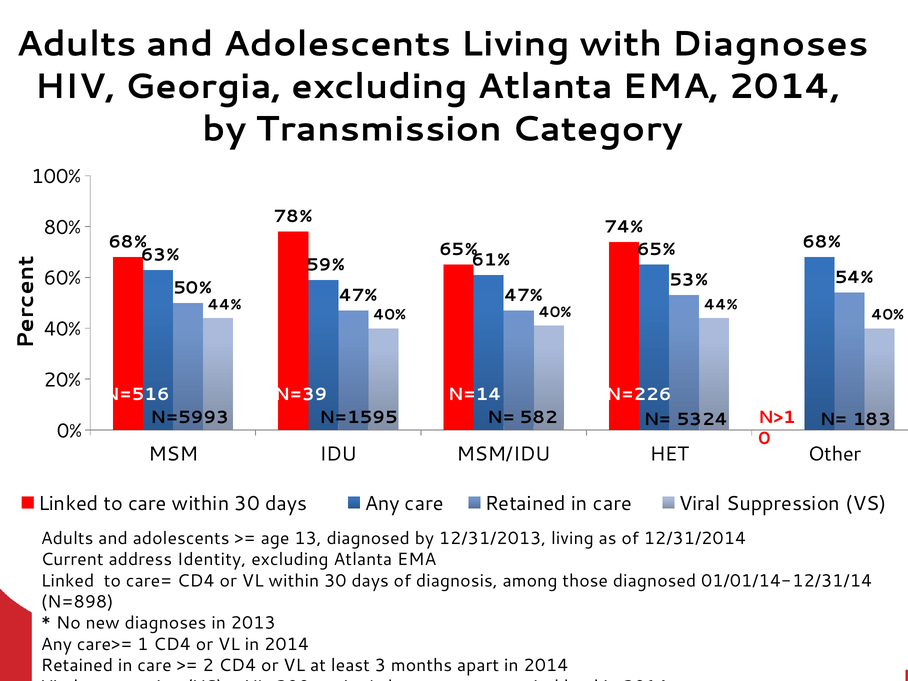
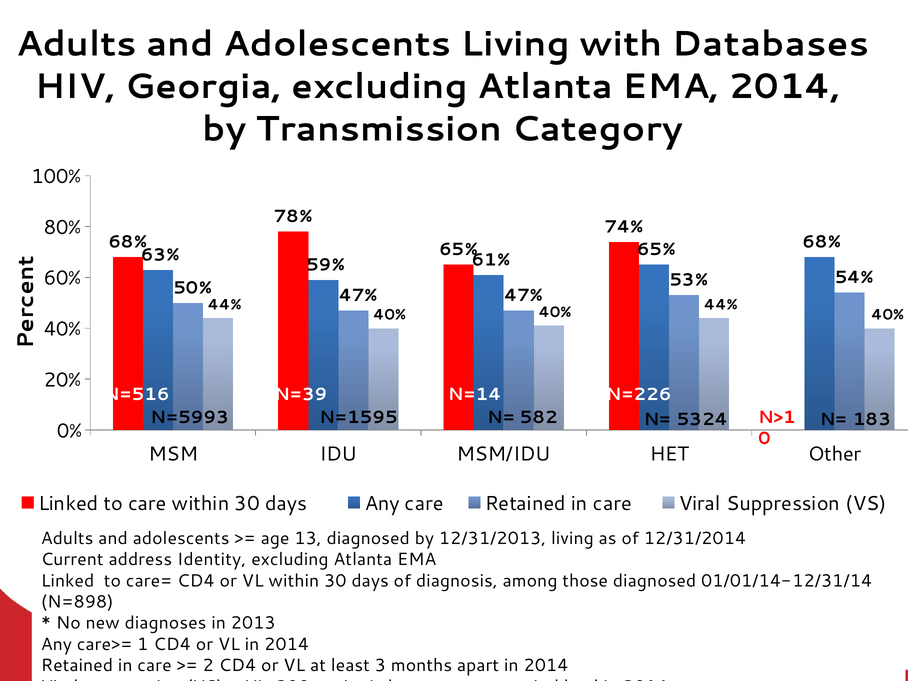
with Diagnoses: Diagnoses -> Databases (770, 44)
